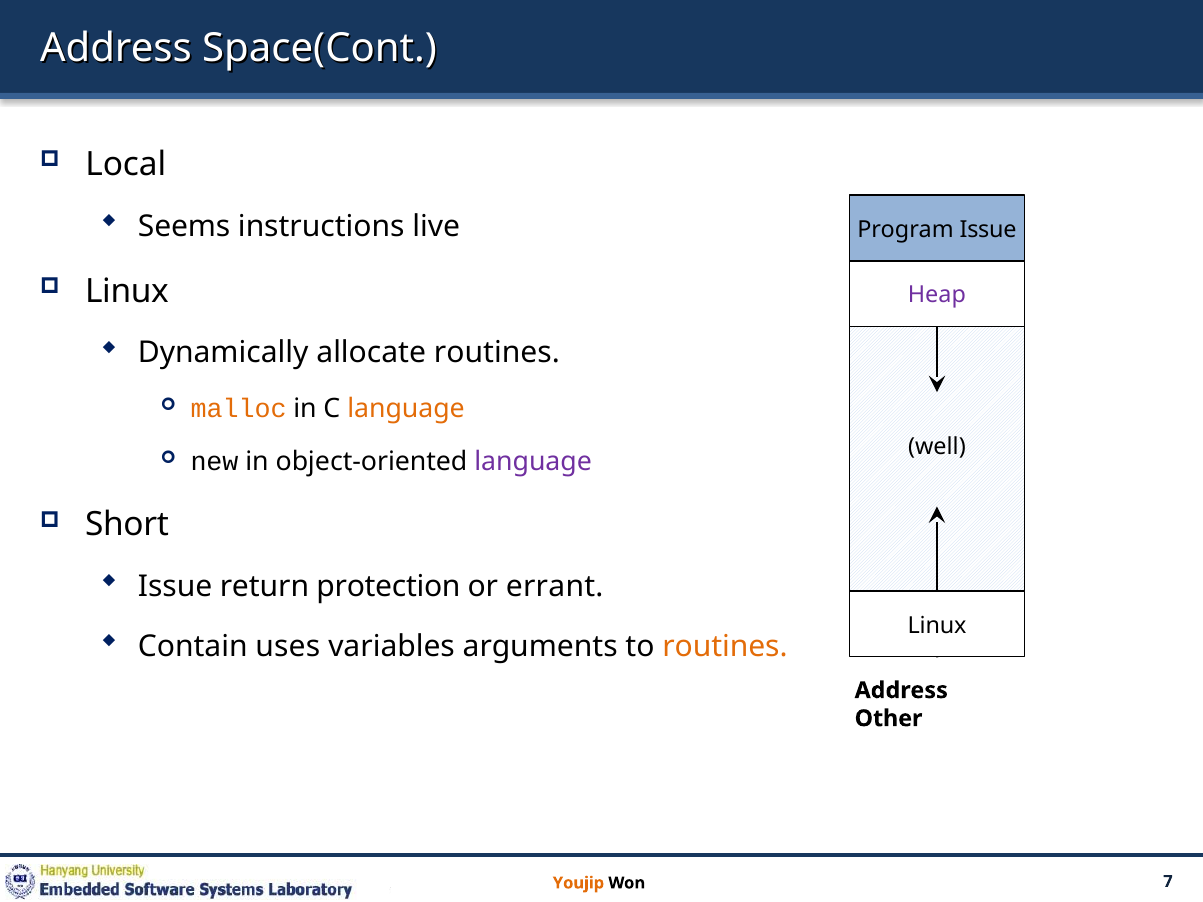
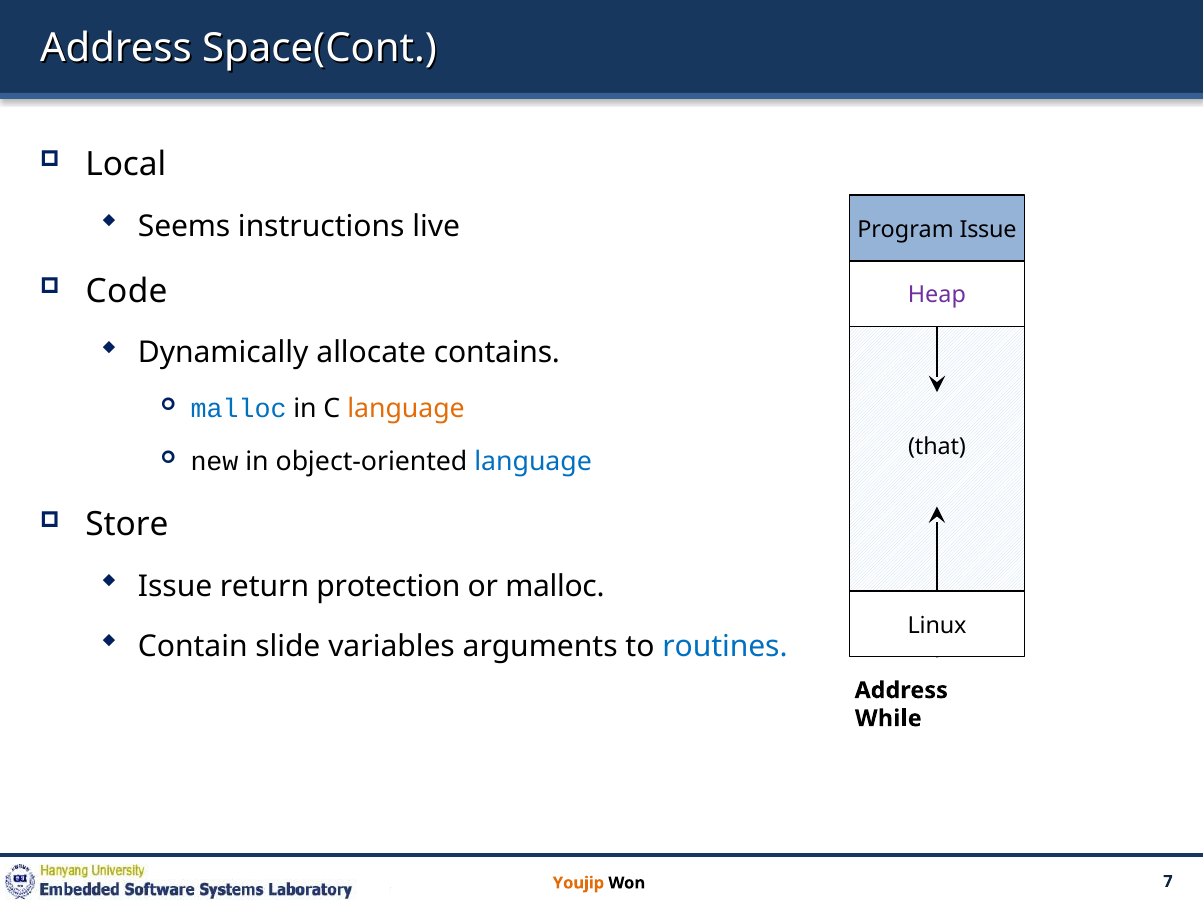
Linux: Linux -> Code (127, 291)
allocate routines: routines -> contains (497, 353)
malloc colour: orange -> blue (239, 408)
well: well -> that (937, 446)
language colour: purple -> blue (533, 462)
Short: Short -> Store (127, 525)
or errant: errant -> malloc (555, 587)
uses: uses -> slide (288, 647)
routines colour: orange -> blue (725, 647)
Other: Other -> While (888, 719)
